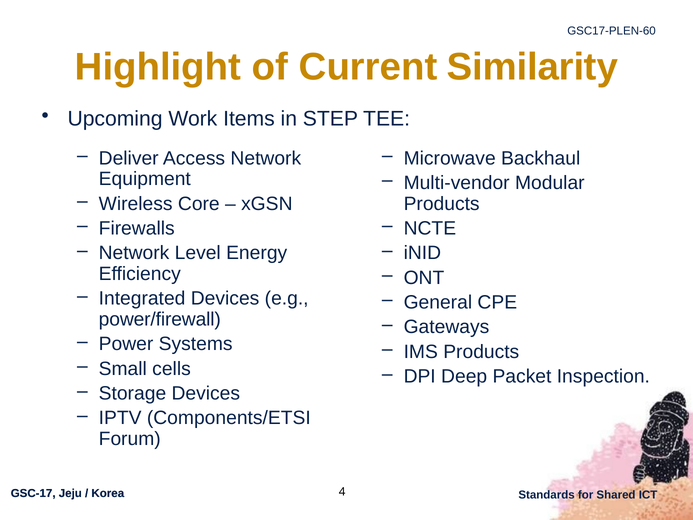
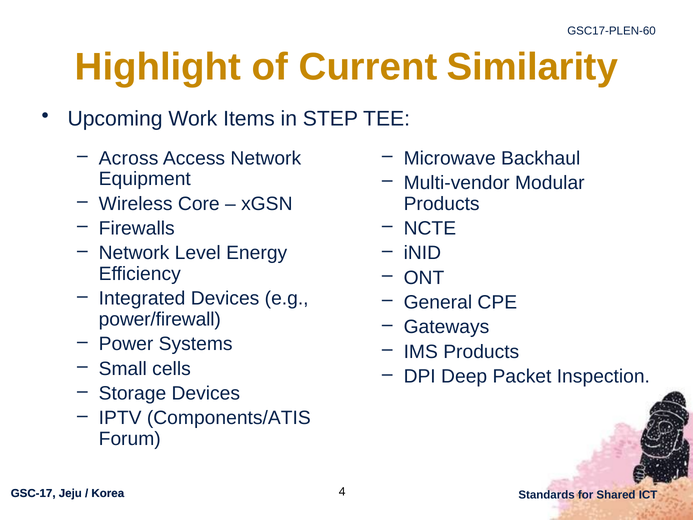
Deliver: Deliver -> Across (129, 158)
Components/ETSI: Components/ETSI -> Components/ATIS (229, 418)
